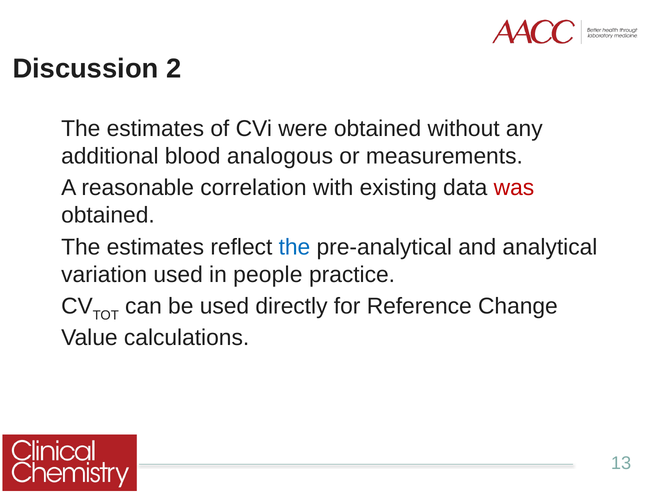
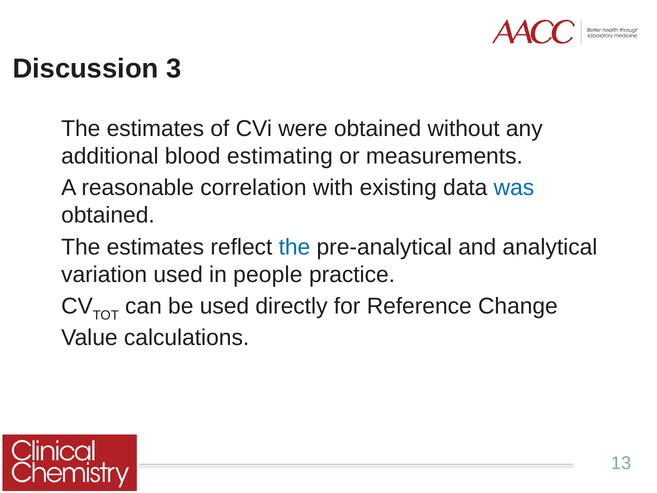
2: 2 -> 3 (174, 69)
analogous: analogous -> estimating (280, 156)
was colour: red -> blue (514, 188)
